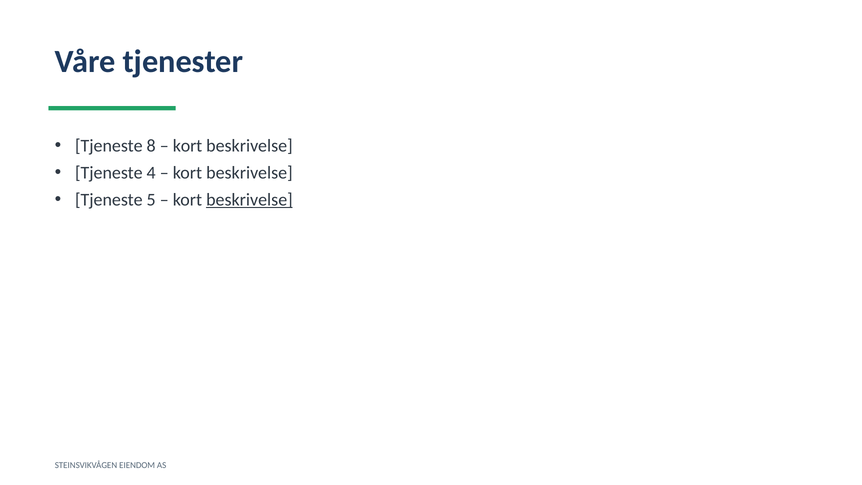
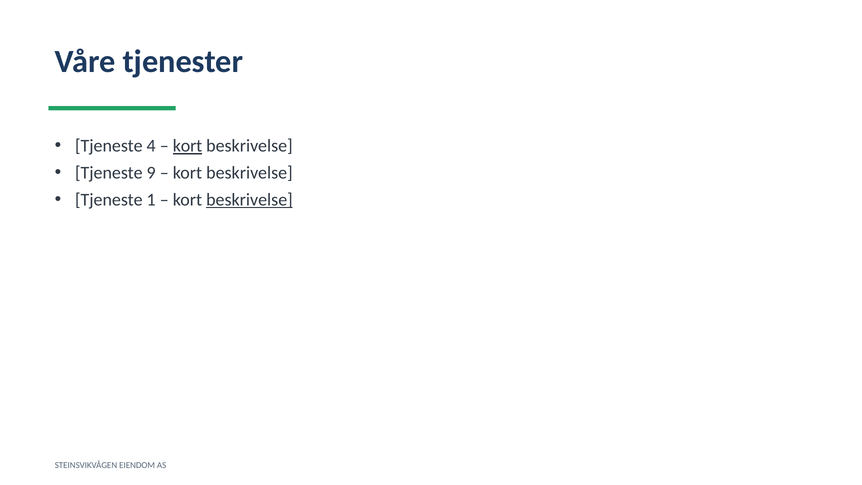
8: 8 -> 4 (151, 146)
kort underline: none -> present (188, 146)
4: 4 -> 9 (151, 173)
5: 5 -> 1 (151, 200)
